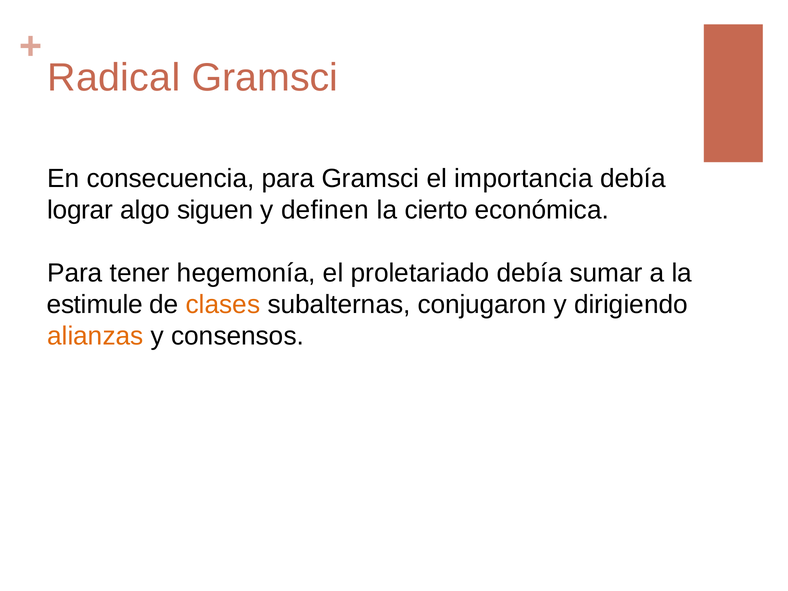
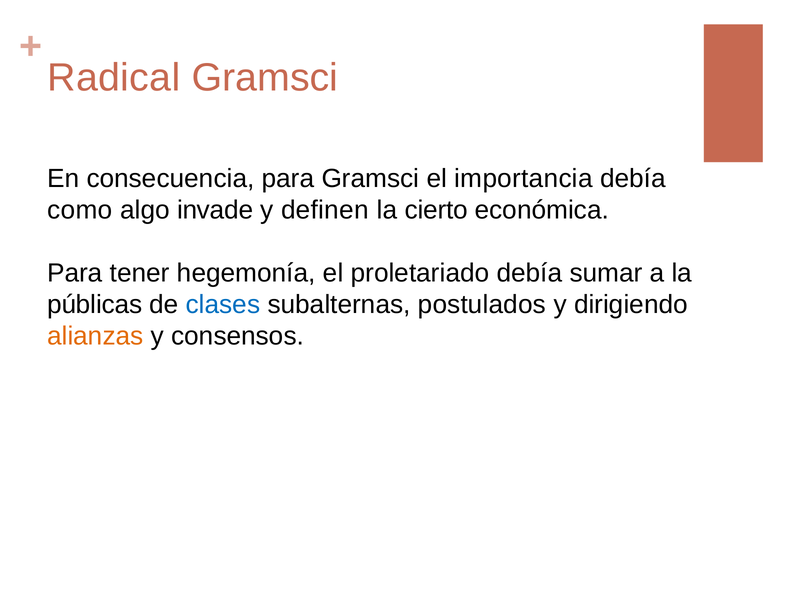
lograr: lograr -> como (80, 210)
siguen: siguen -> invade (215, 210)
estimule: estimule -> públicas (95, 304)
clases colour: orange -> blue (223, 304)
conjugaron: conjugaron -> postulados (482, 304)
